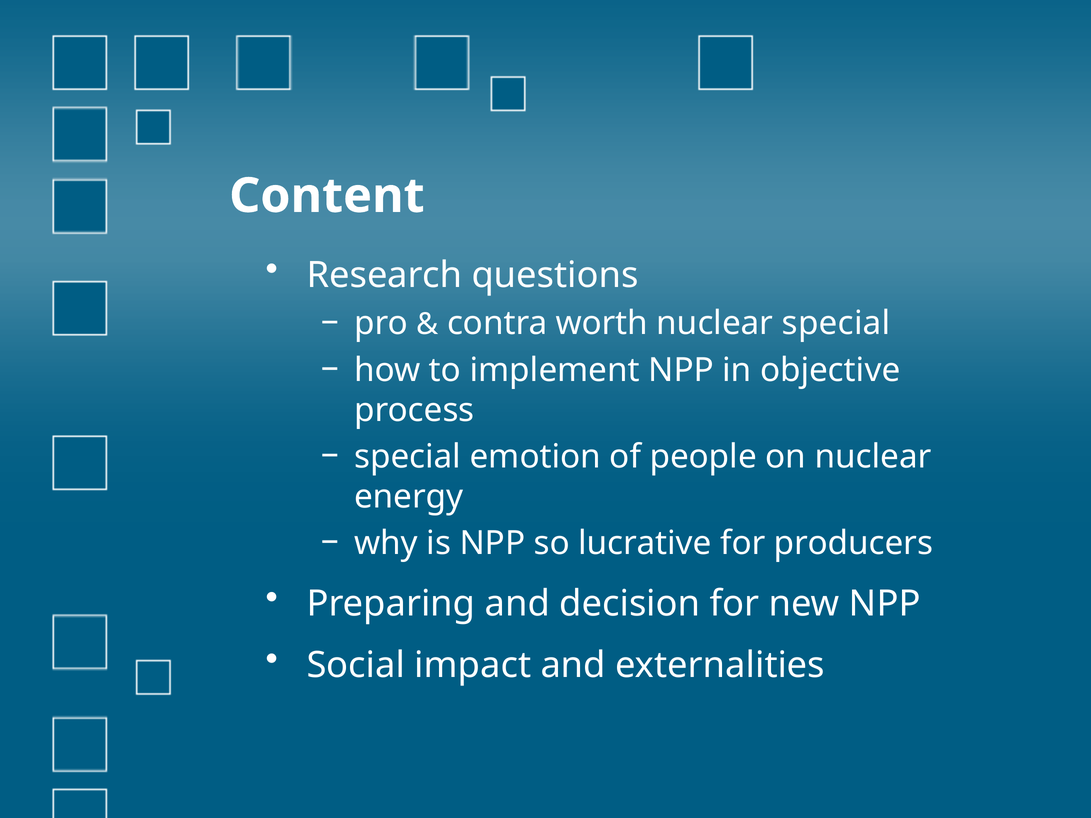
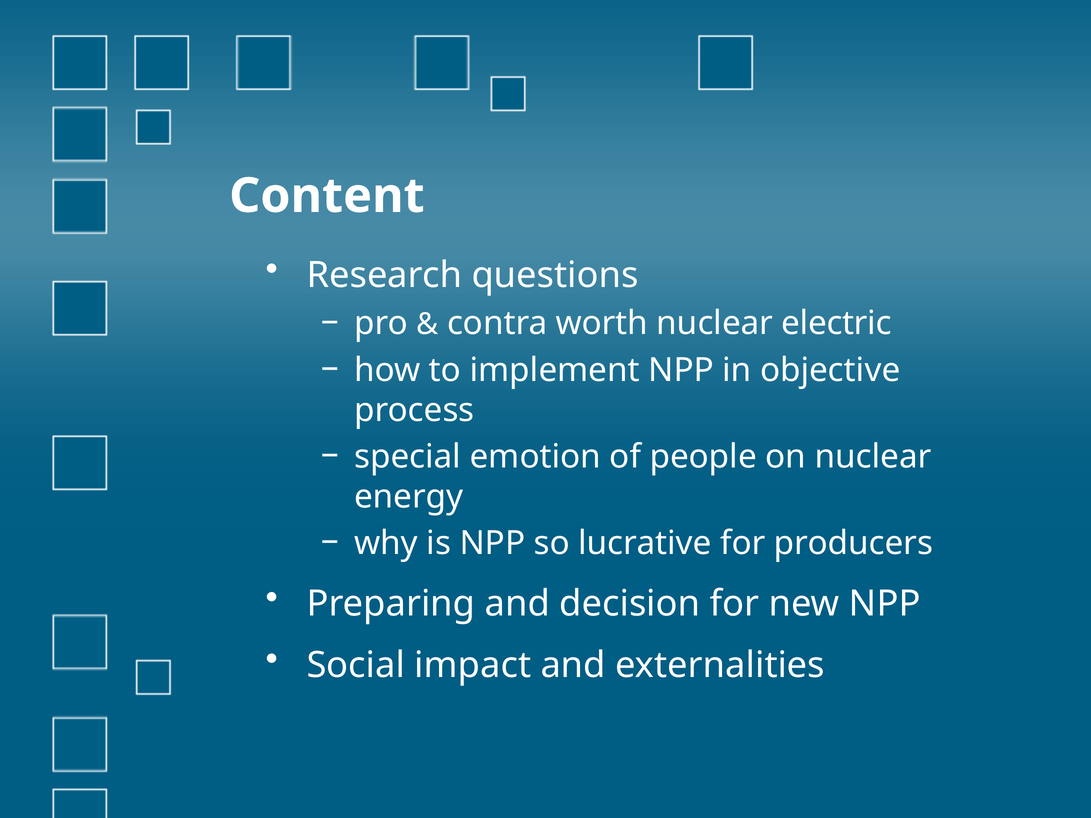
nuclear special: special -> electric (836, 324)
